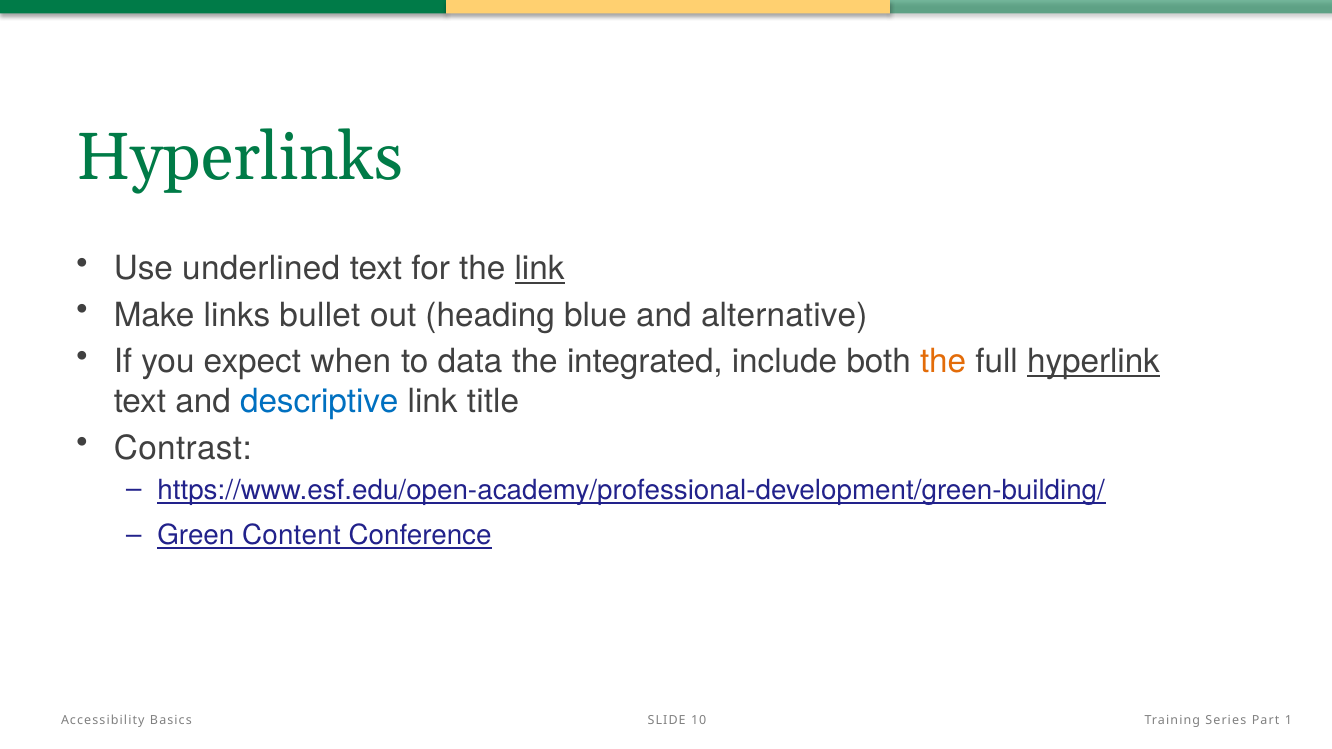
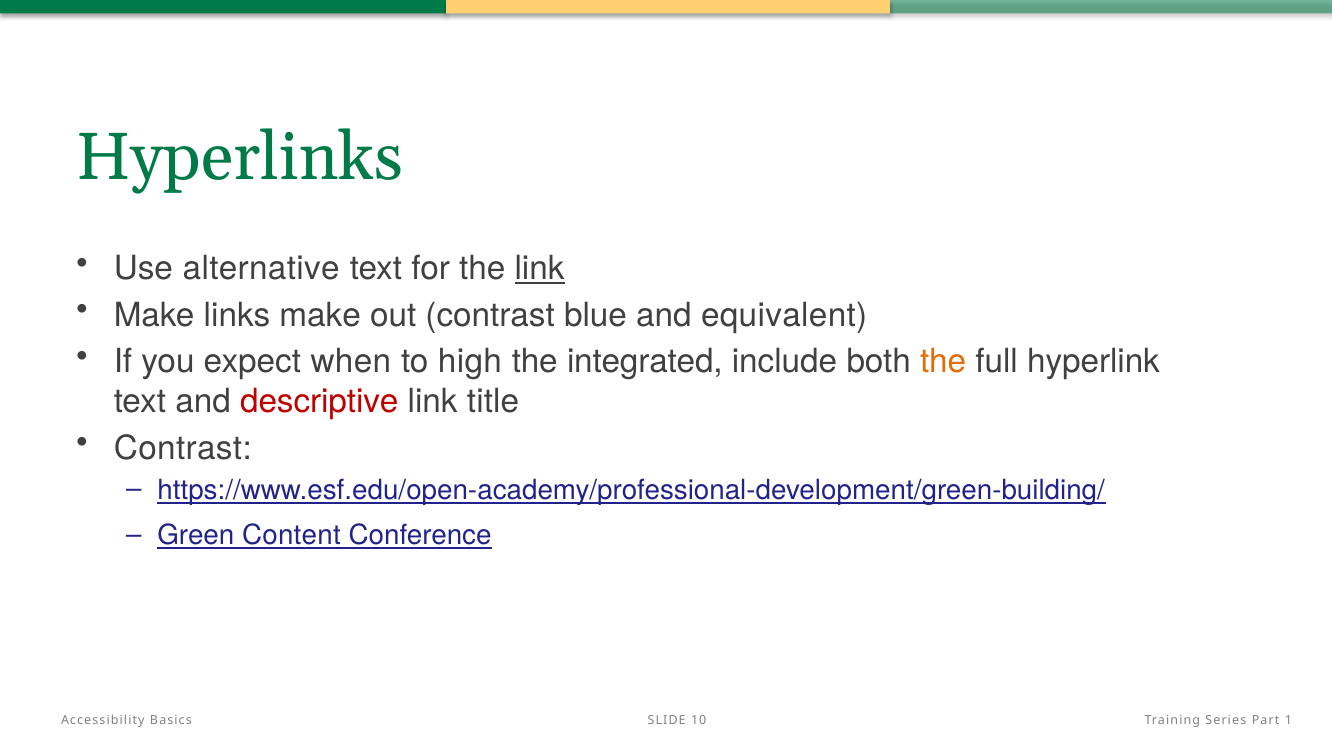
underlined: underlined -> alternative (261, 269)
links bullet: bullet -> make (320, 315)
out heading: heading -> contrast (490, 315)
alternative: alternative -> equivalent (784, 315)
data: data -> high (470, 362)
hyperlink underline: present -> none (1093, 362)
descriptive colour: blue -> red (319, 402)
